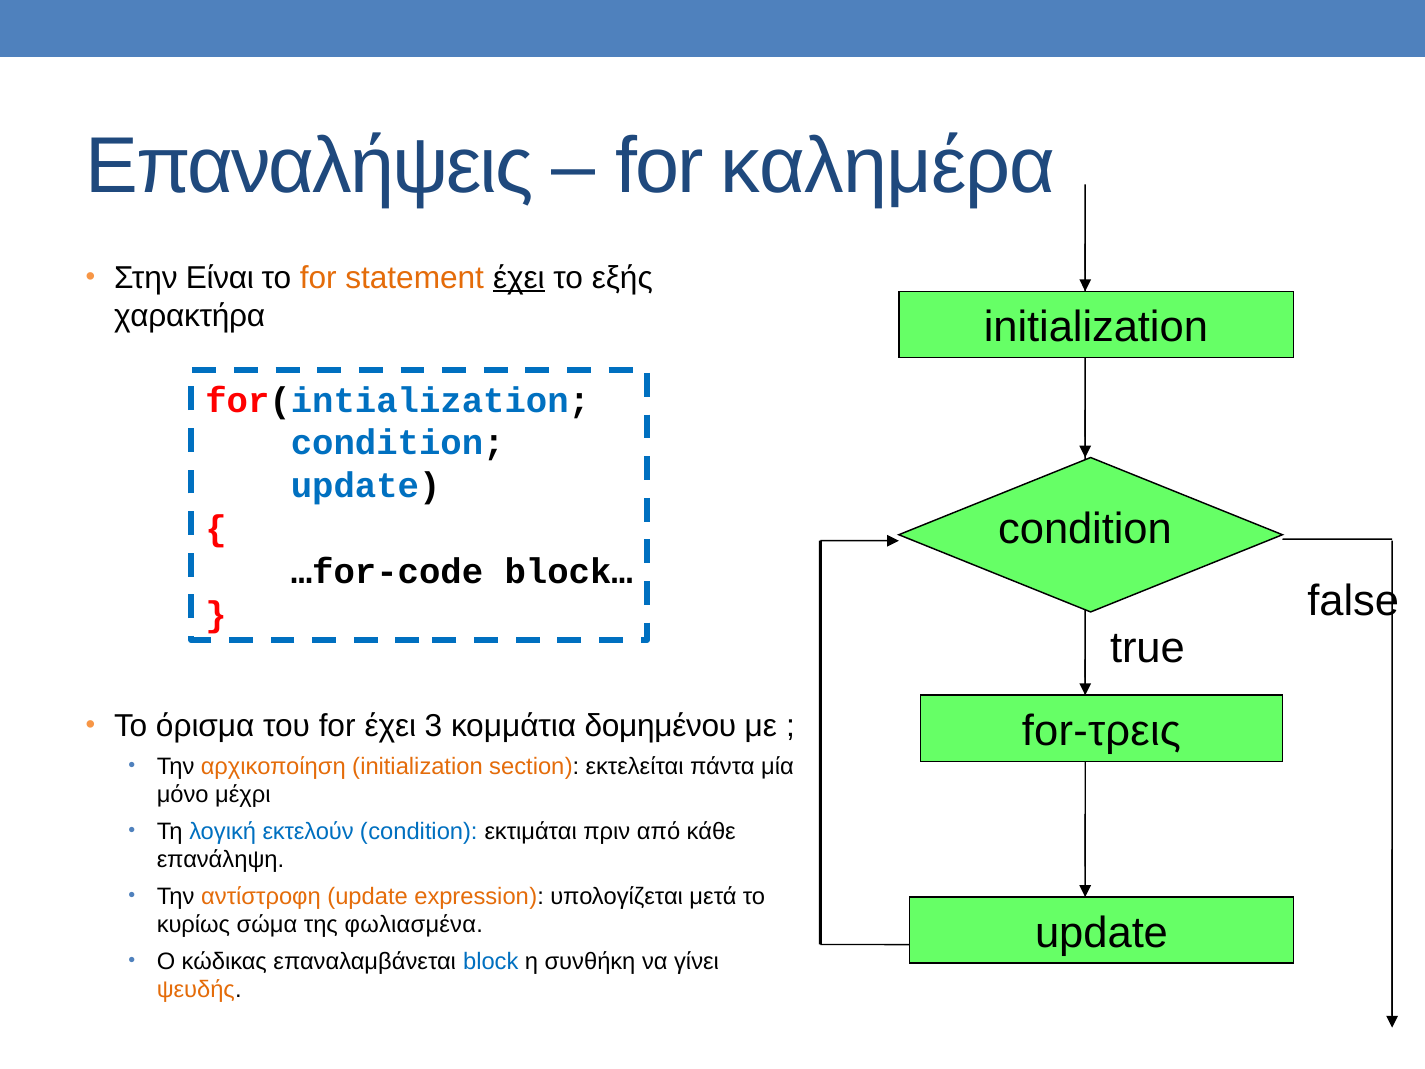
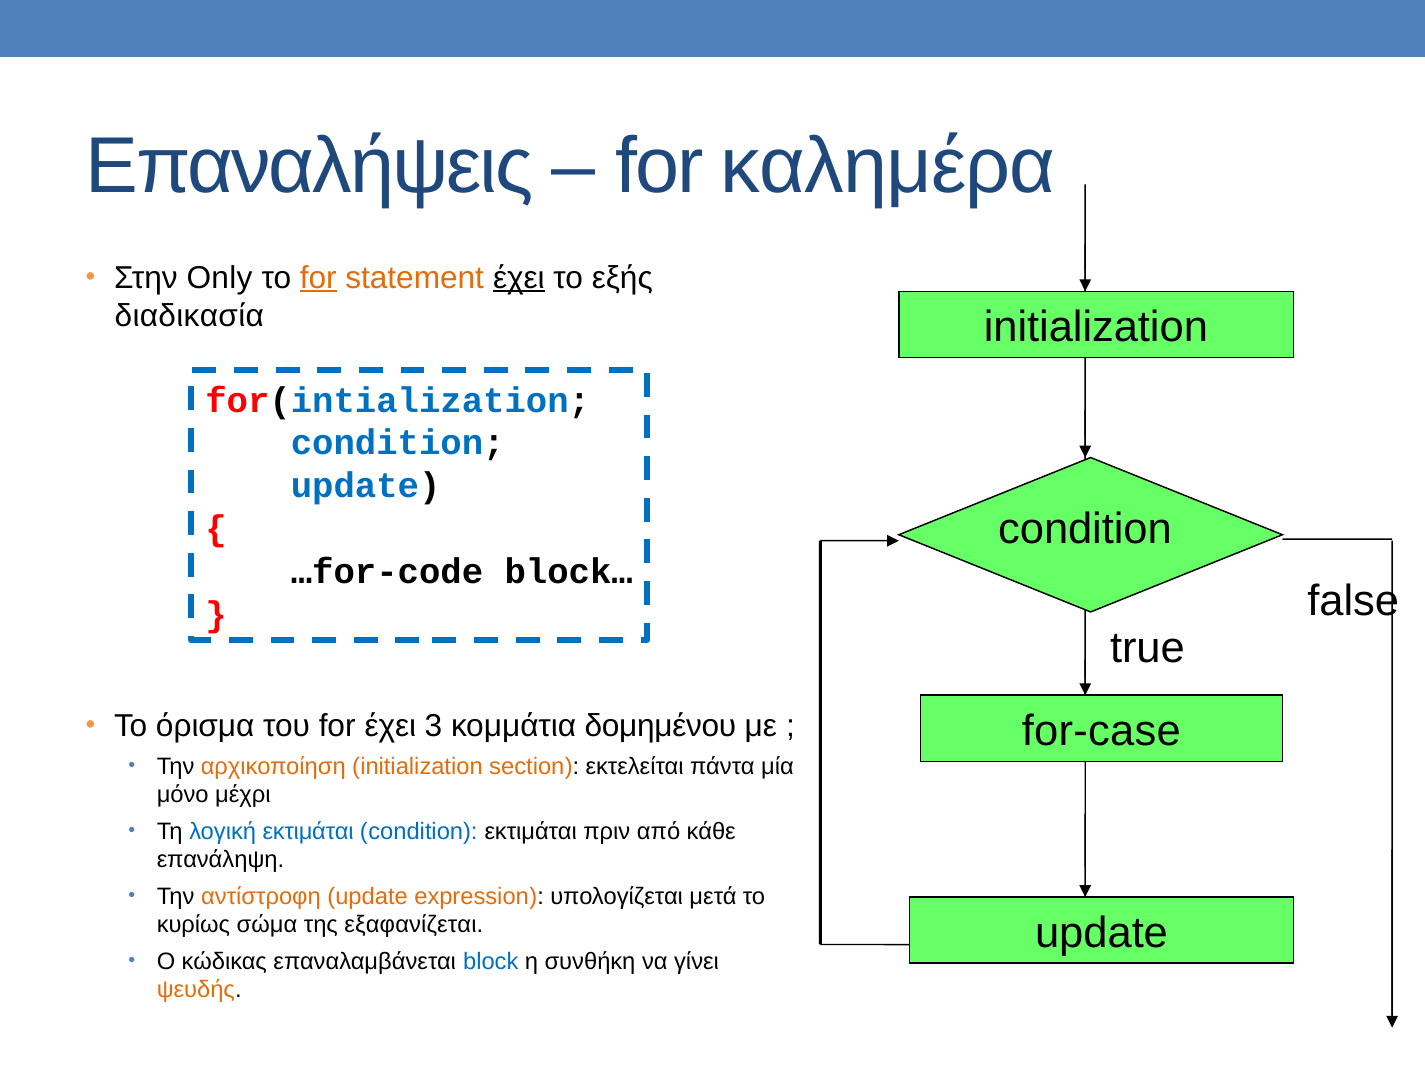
Είναι: Είναι -> Only (219, 278)
for underline: none -> present (318, 278)
χαρακτήρα: χαρακτήρα -> διαδικασία (189, 316)
for-τρεις: for-τρεις -> for-case (1101, 731)
λογική εκτελούν: εκτελούν -> εκτιμάται (308, 831)
φωλιασμένα: φωλιασμένα -> εξαφανίζεται (414, 925)
